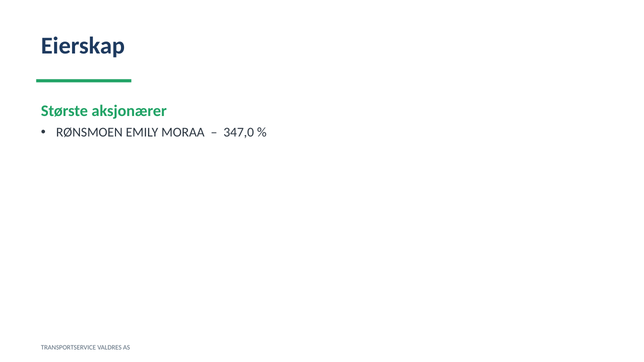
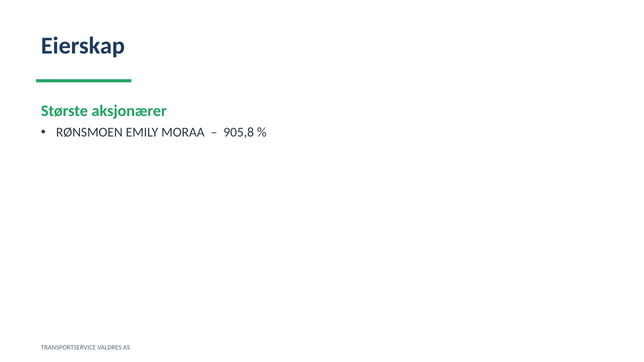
347,0: 347,0 -> 905,8 (239, 132)
